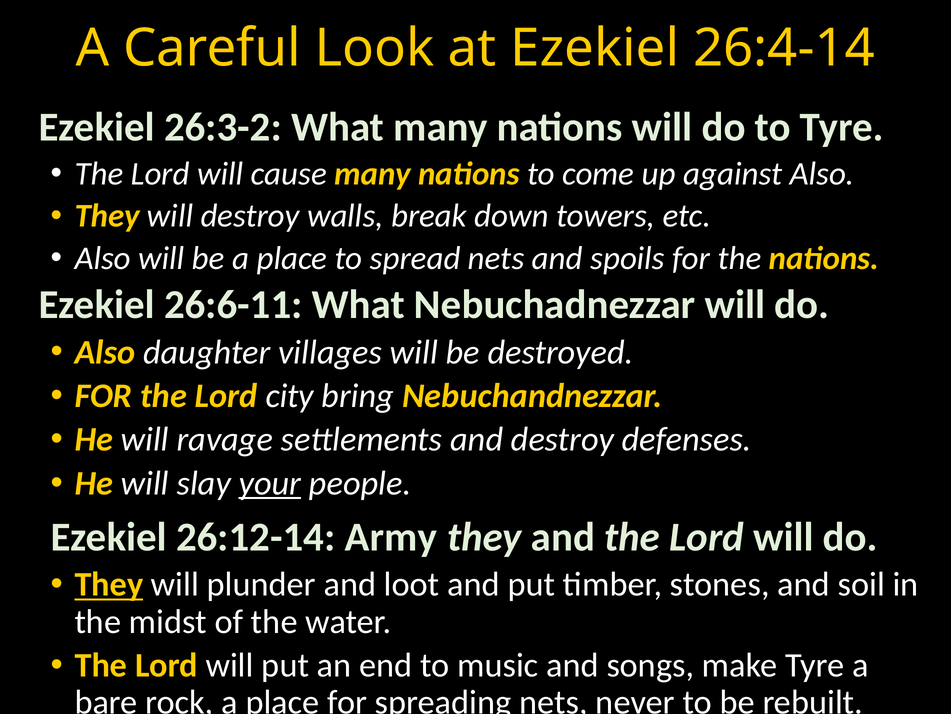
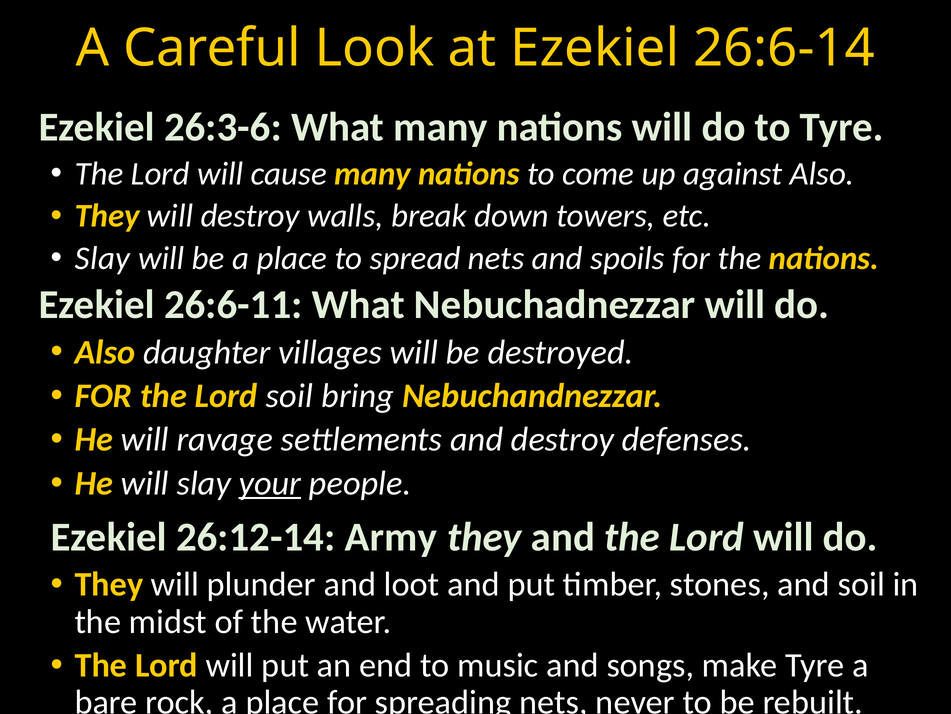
26:4-14: 26:4-14 -> 26:6-14 (784, 48)
26:3-2: 26:3-2 -> 26:3-6 (223, 127)
Also: Also -> Slay (103, 258)
Lord city: city -> soil (289, 396)
They underline: present -> none (109, 584)
